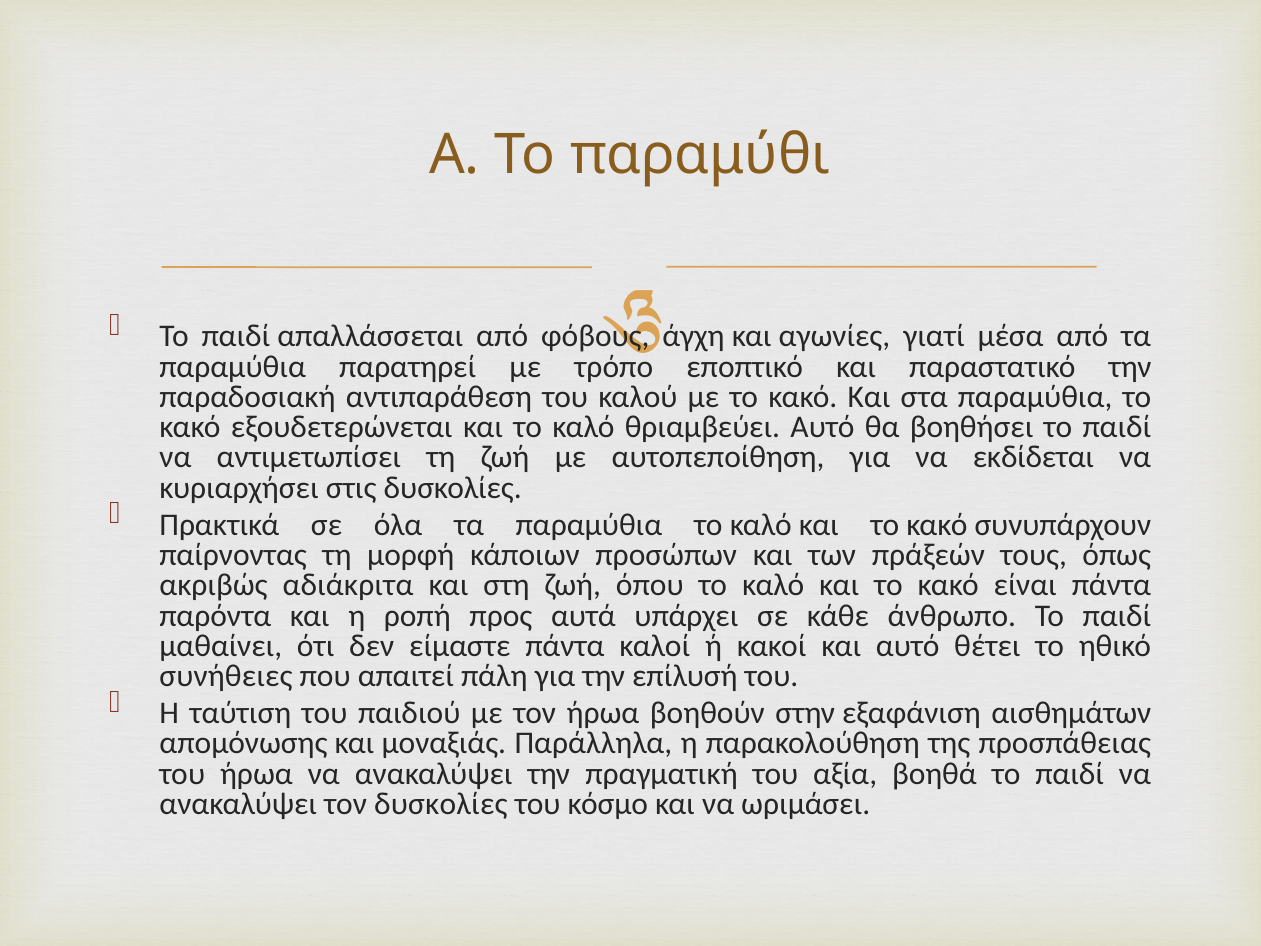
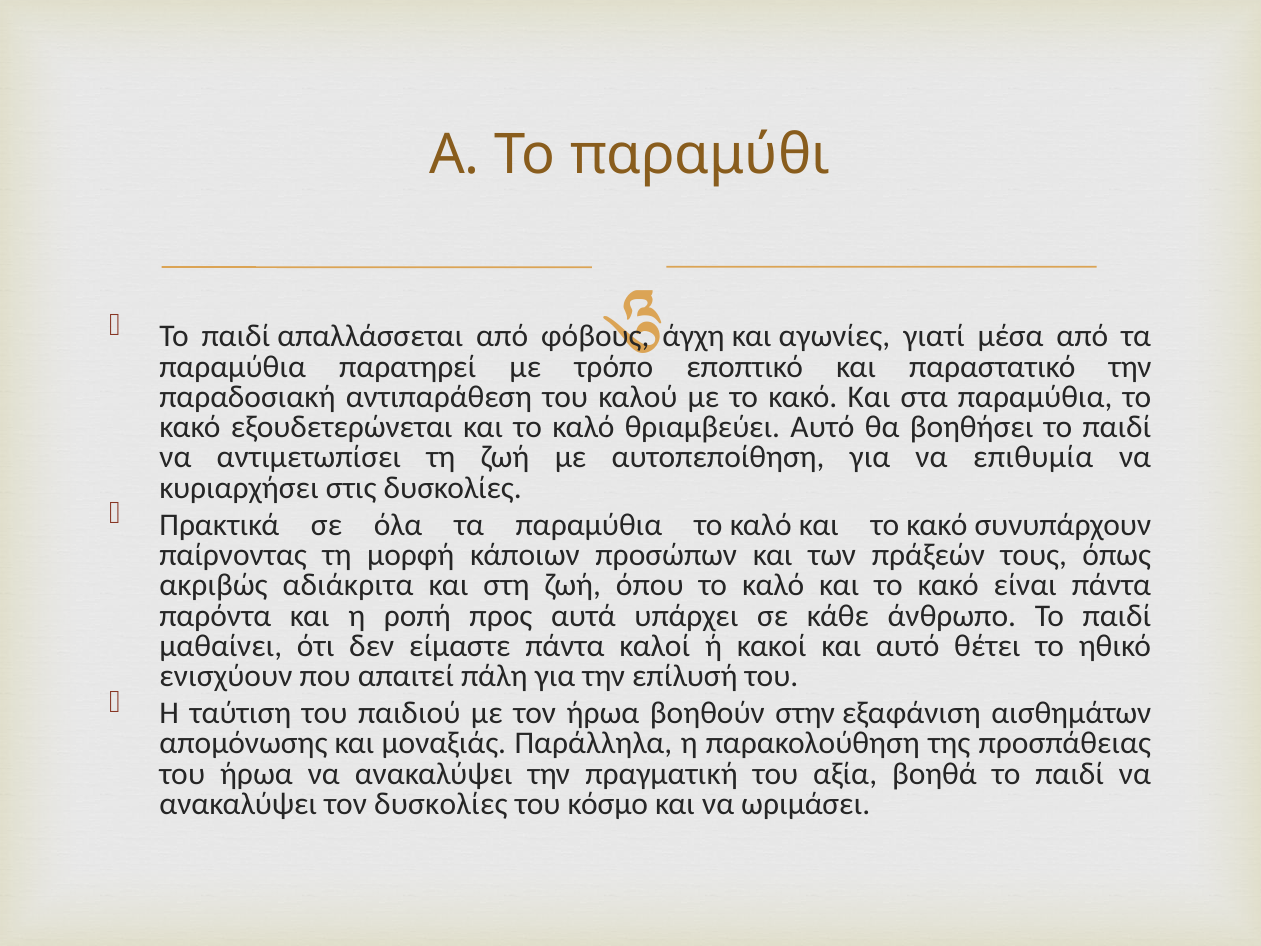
εκδίδεται: εκδίδεται -> επιθυμία (1033, 457)
συνήθειες: συνήθειες -> ενισχύουν (226, 676)
